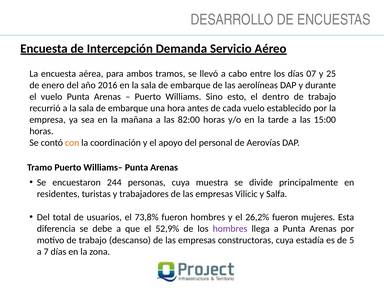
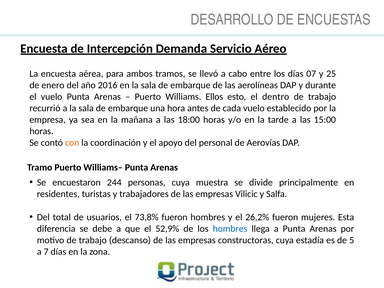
Sino: Sino -> Ellos (214, 97)
82:00: 82:00 -> 18:00 (189, 120)
hombres colour: purple -> blue (230, 229)
